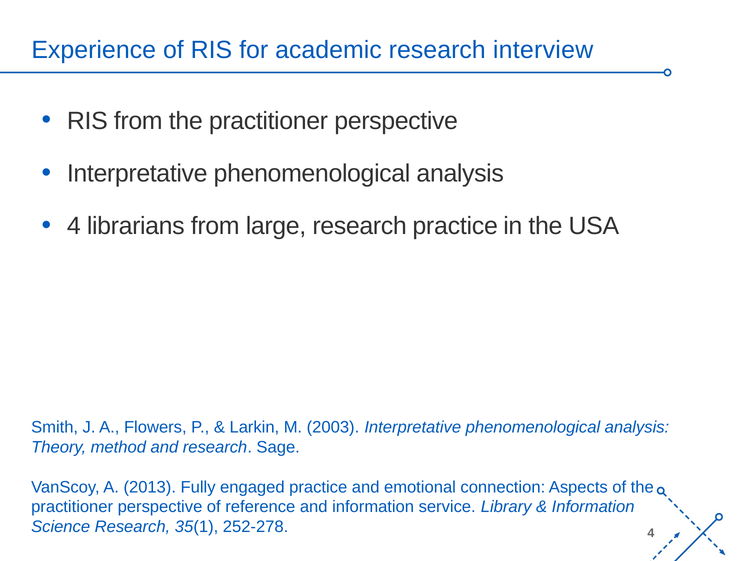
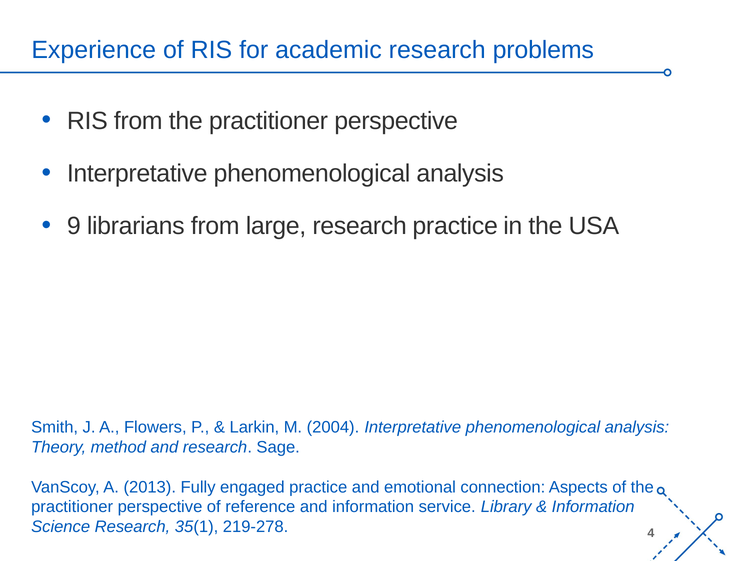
interview: interview -> problems (543, 50)
4: 4 -> 9 (74, 226)
2003: 2003 -> 2004 (333, 427)
252-278: 252-278 -> 219-278 (256, 527)
